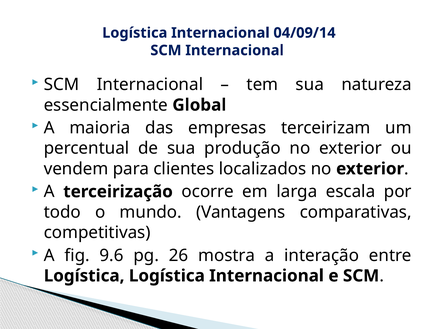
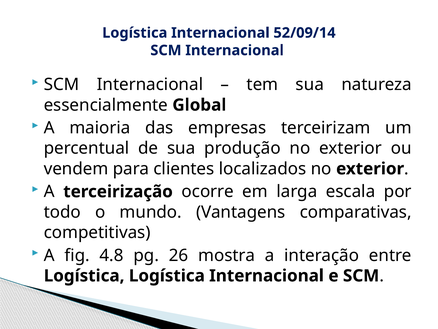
04/09/14: 04/09/14 -> 52/09/14 (305, 33)
9.6: 9.6 -> 4.8 (112, 255)
